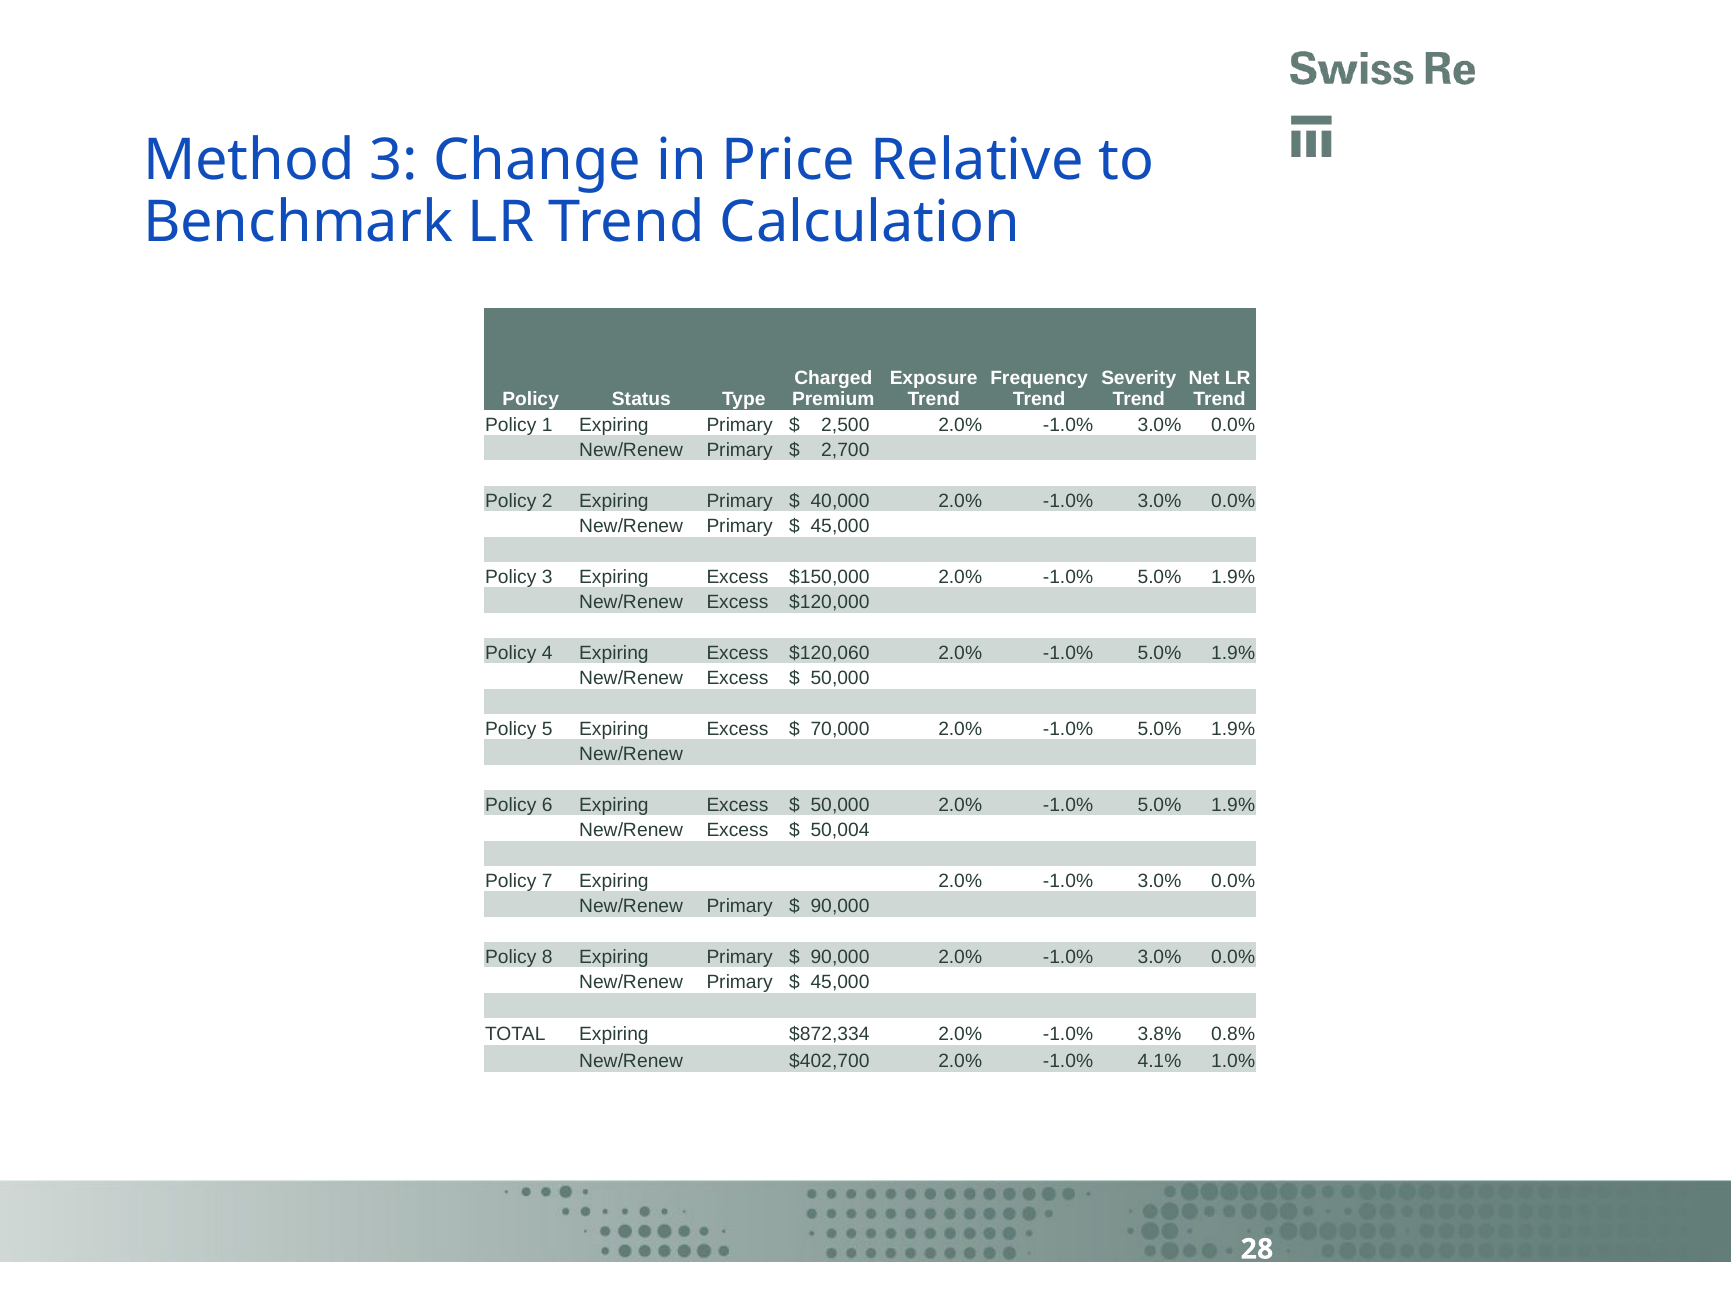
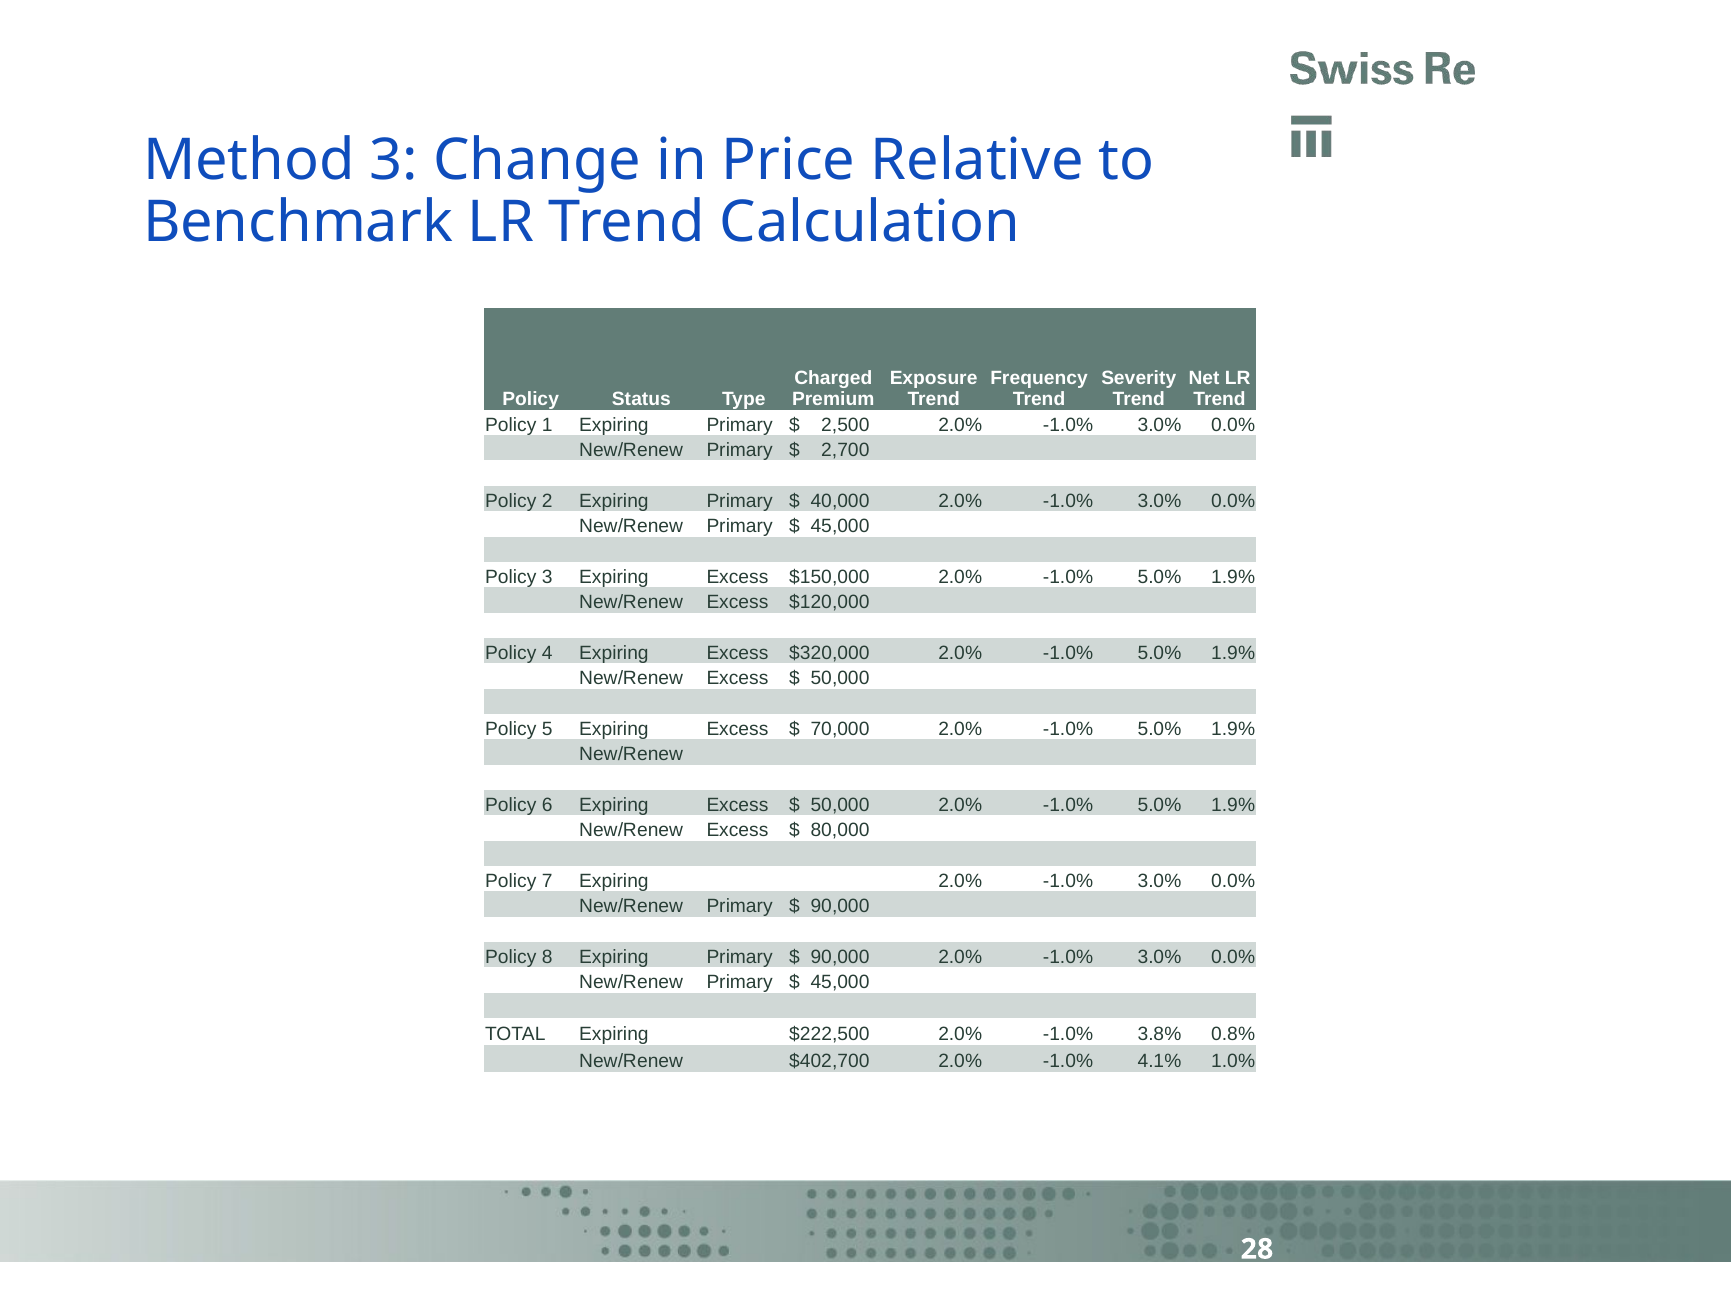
$120,060: $120,060 -> $320,000 (829, 653)
50,004: 50,004 -> 80,000 (840, 830)
$872,334: $872,334 -> $222,500 (829, 1035)
